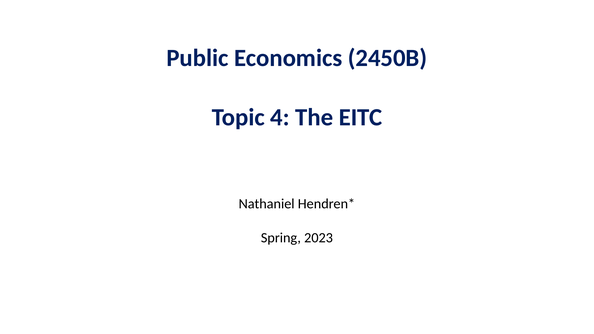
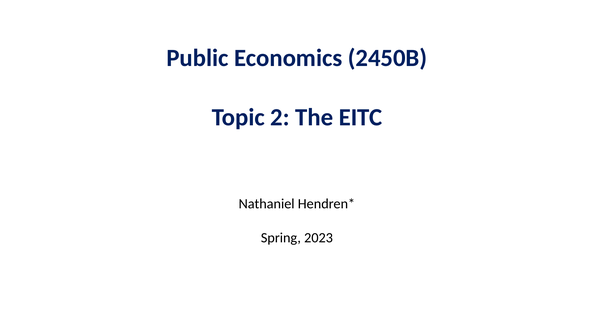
4: 4 -> 2 (280, 117)
